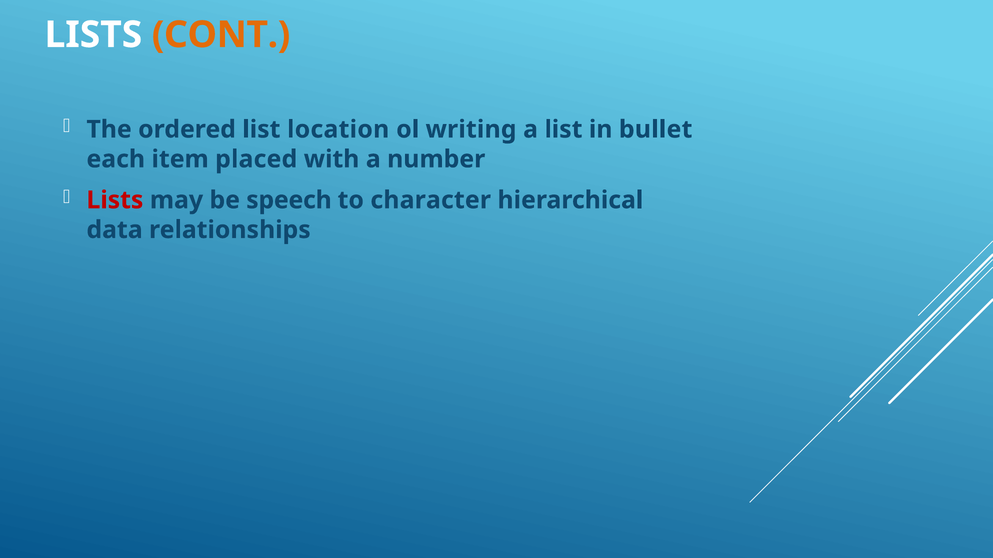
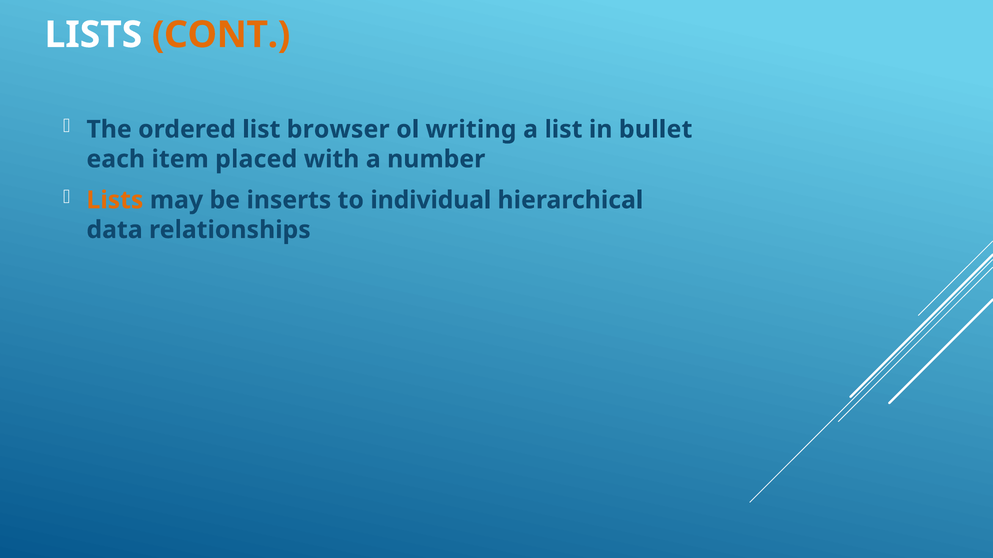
location: location -> browser (338, 130)
Lists colour: red -> orange (115, 200)
speech: speech -> inserts (289, 200)
character: character -> individual (431, 200)
